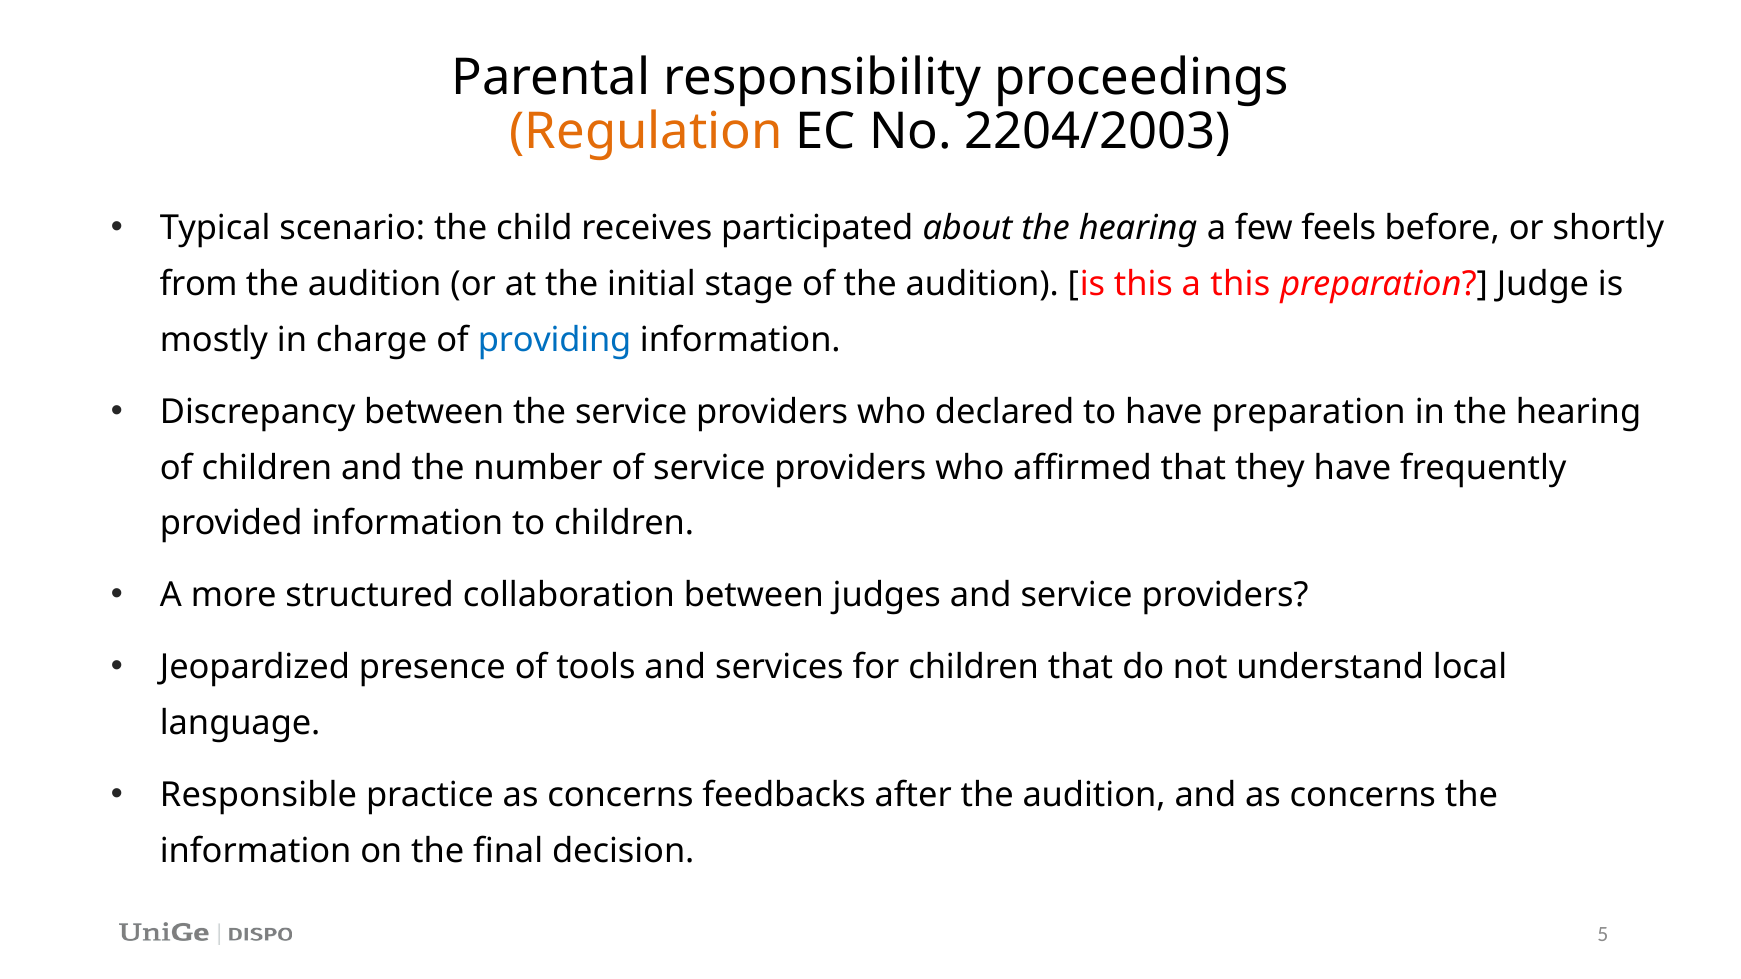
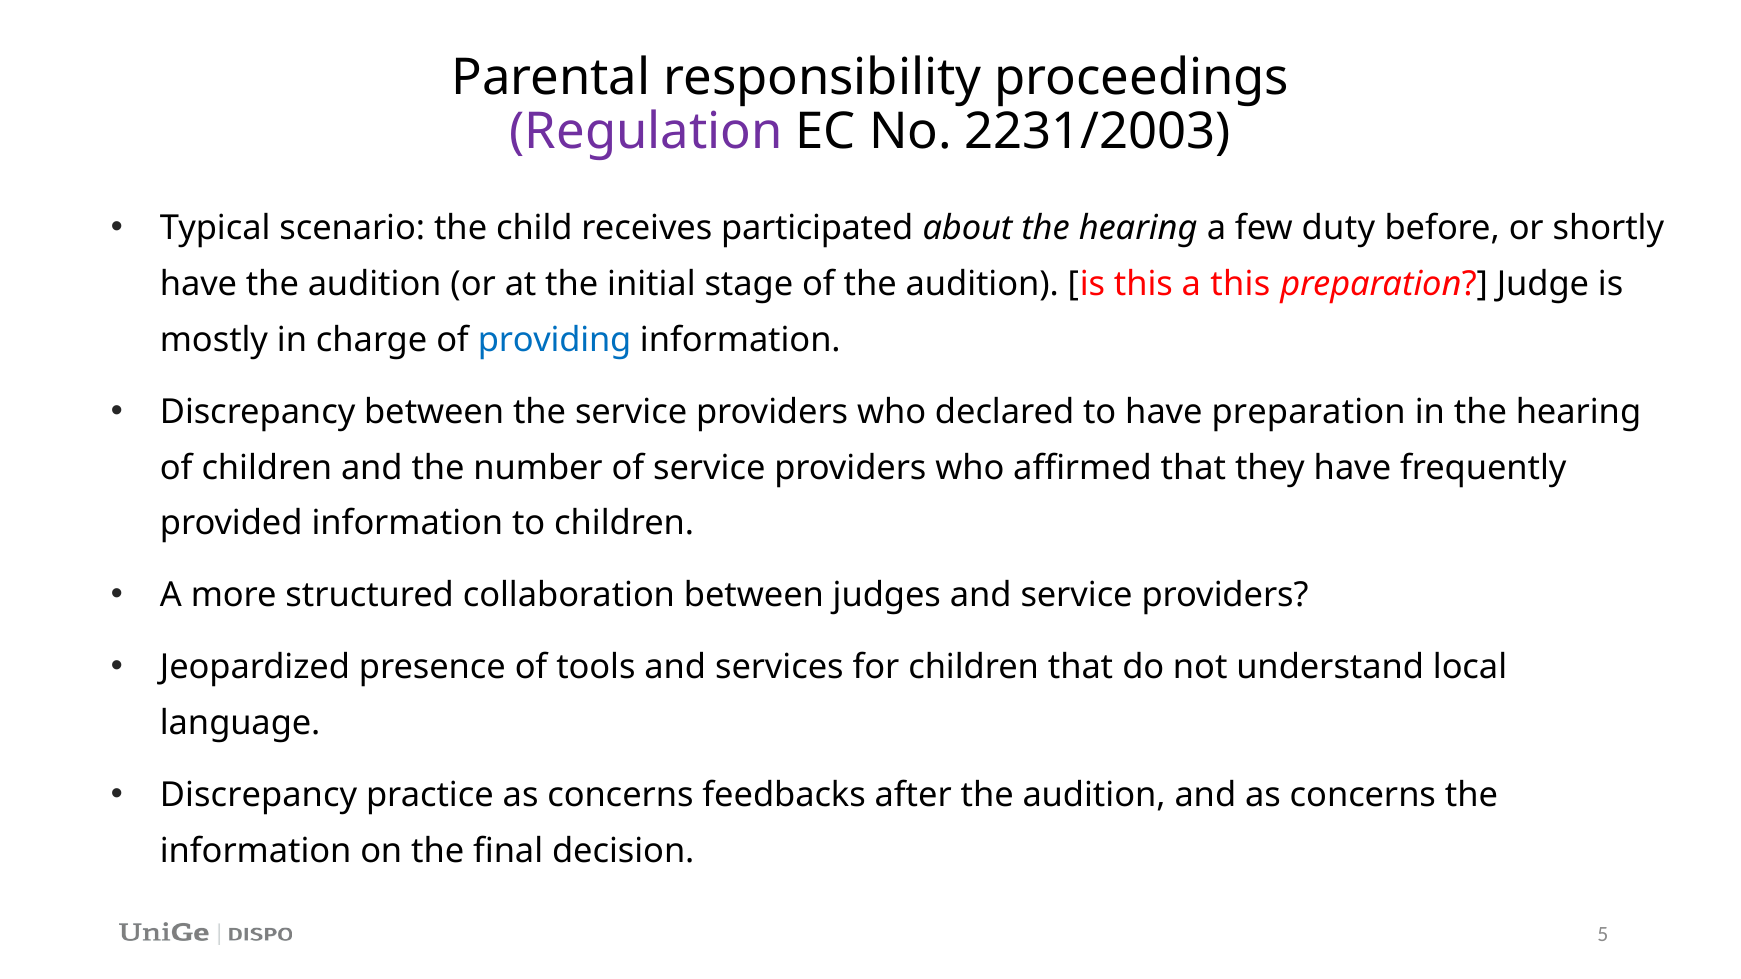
Regulation colour: orange -> purple (646, 132)
2204/2003: 2204/2003 -> 2231/2003 (1098, 132)
feels: feels -> duty (1338, 228)
from: from -> have (199, 284)
Responsible: Responsible -> Discrepancy (259, 796)
